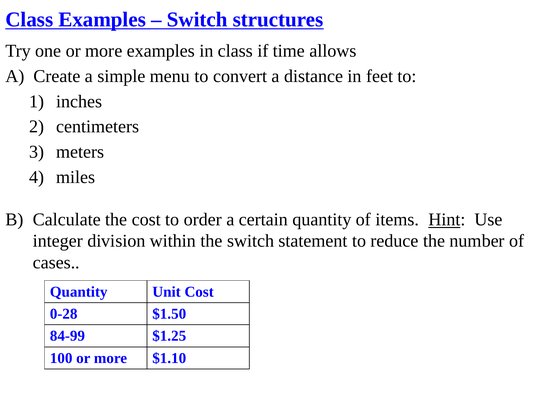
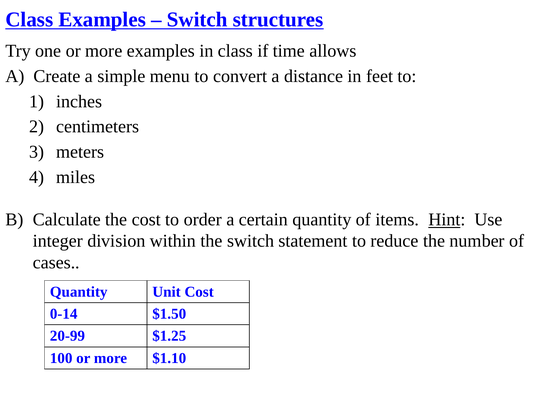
0-28: 0-28 -> 0-14 (64, 314)
84-99: 84-99 -> 20-99 (67, 336)
